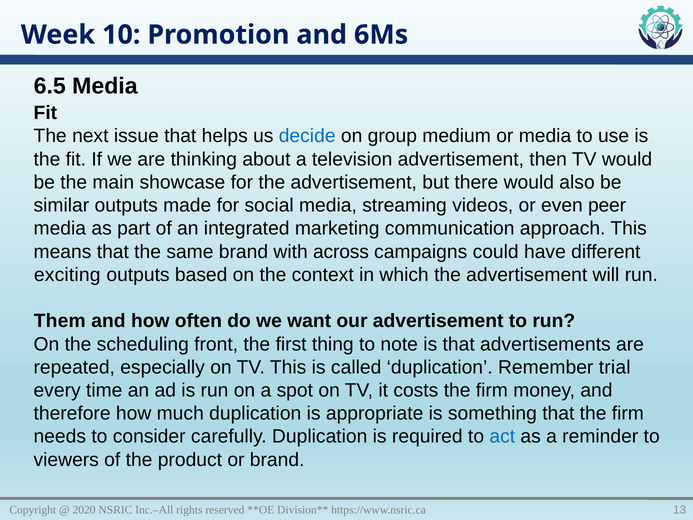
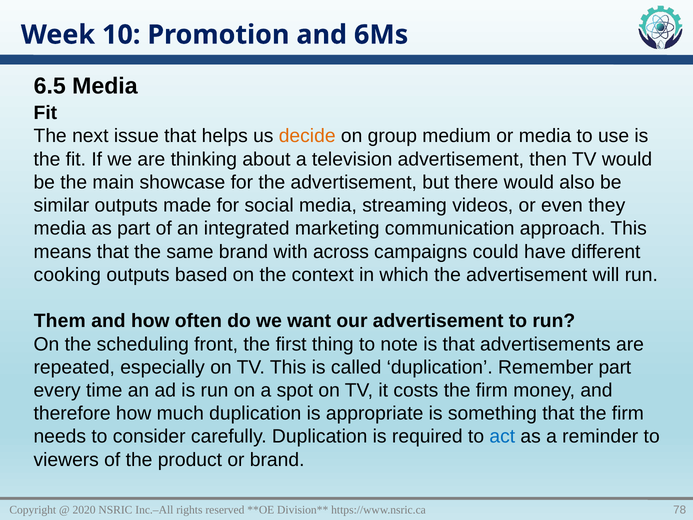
decide colour: blue -> orange (307, 136)
peer: peer -> they (607, 205)
exciting: exciting -> cooking (67, 275)
Remember trial: trial -> part (615, 367)
13: 13 -> 78 (680, 510)
